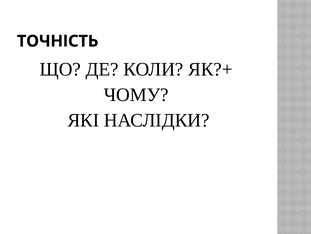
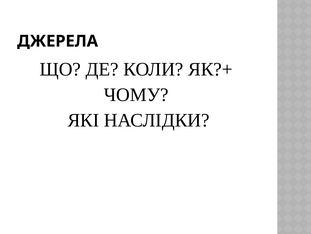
ТОЧНІСТЬ: ТОЧНІСТЬ -> ДЖЕРЕЛА (58, 41)
